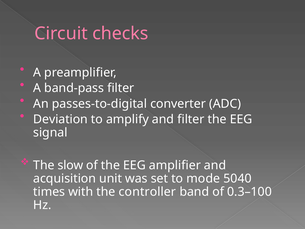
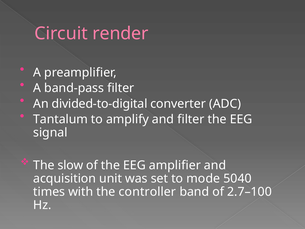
checks: checks -> render (120, 33)
passes-to-digital: passes-to-digital -> divided-to-digital (100, 104)
Deviation: Deviation -> Tantalum (61, 119)
0.3–100: 0.3–100 -> 2.7–100 (249, 192)
